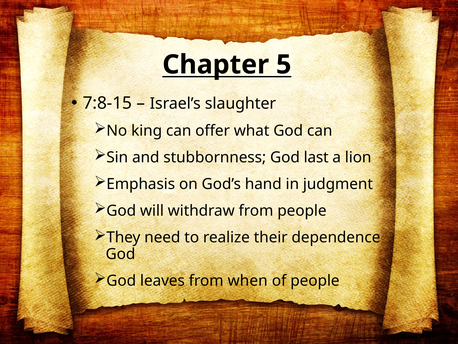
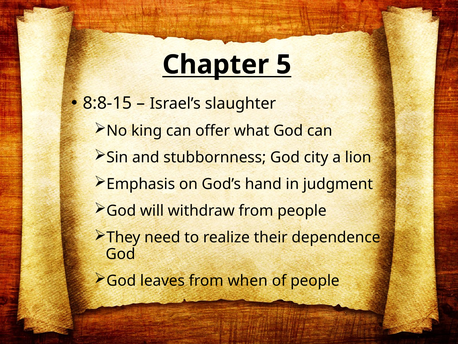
7:8-15: 7:8-15 -> 8:8-15 (107, 103)
last: last -> city (316, 157)
